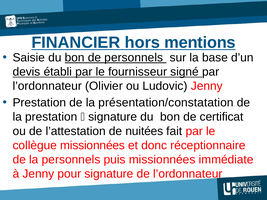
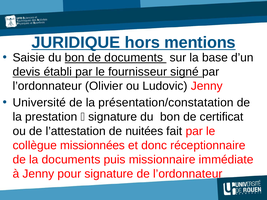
FINANCIER: FINANCIER -> JURIDIQUE (76, 43)
de personnels: personnels -> documents (134, 58)
Prestation: Prestation -> Université (39, 103)
la personnels: personnels -> documents (71, 160)
puis missionnées: missionnées -> missionnaire (162, 160)
